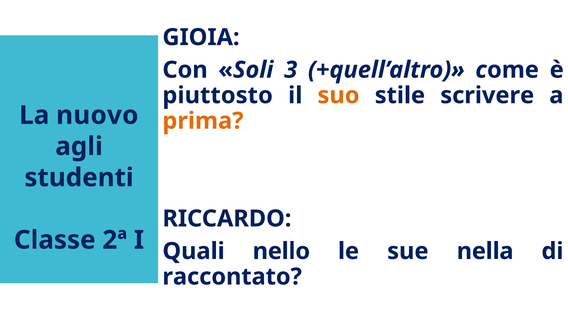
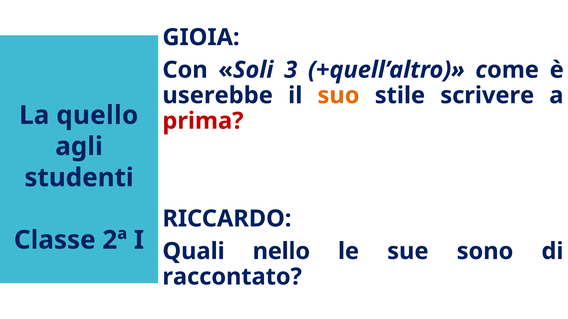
piuttosto: piuttosto -> userebbe (218, 96)
nuovo: nuovo -> quello (97, 115)
prima colour: orange -> red (203, 121)
nella: nella -> sono (485, 252)
